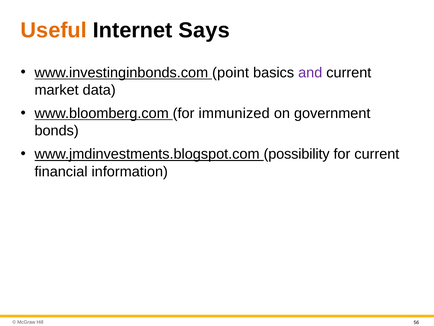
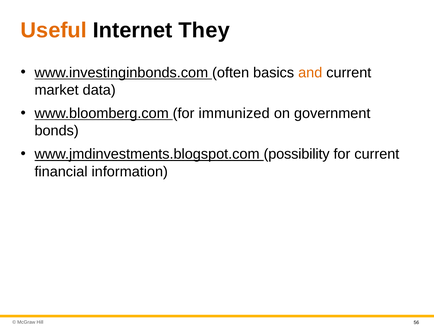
Says: Says -> They (204, 30)
point: point -> often (231, 72)
and colour: purple -> orange (310, 72)
